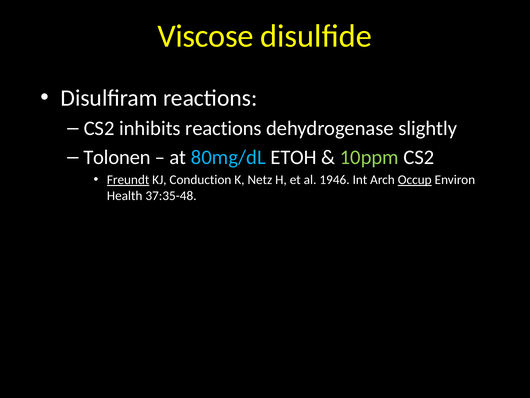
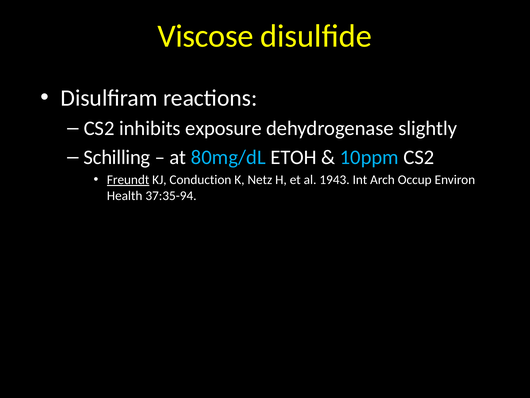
inhibits reactions: reactions -> exposure (223, 128)
Tolonen: Tolonen -> Schilling (117, 157)
10ppm colour: light green -> light blue (369, 157)
1946: 1946 -> 1943 (335, 180)
Occup underline: present -> none (415, 180)
37:35-48: 37:35-48 -> 37:35-94 (171, 196)
